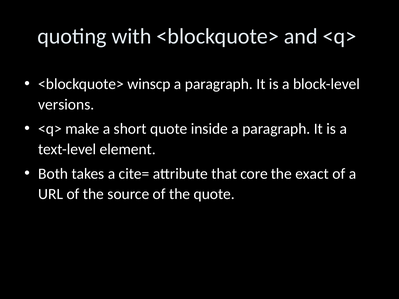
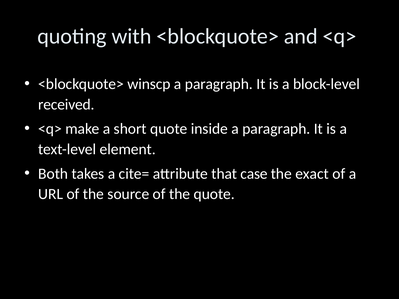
versions: versions -> received (66, 105)
core: core -> case (254, 174)
